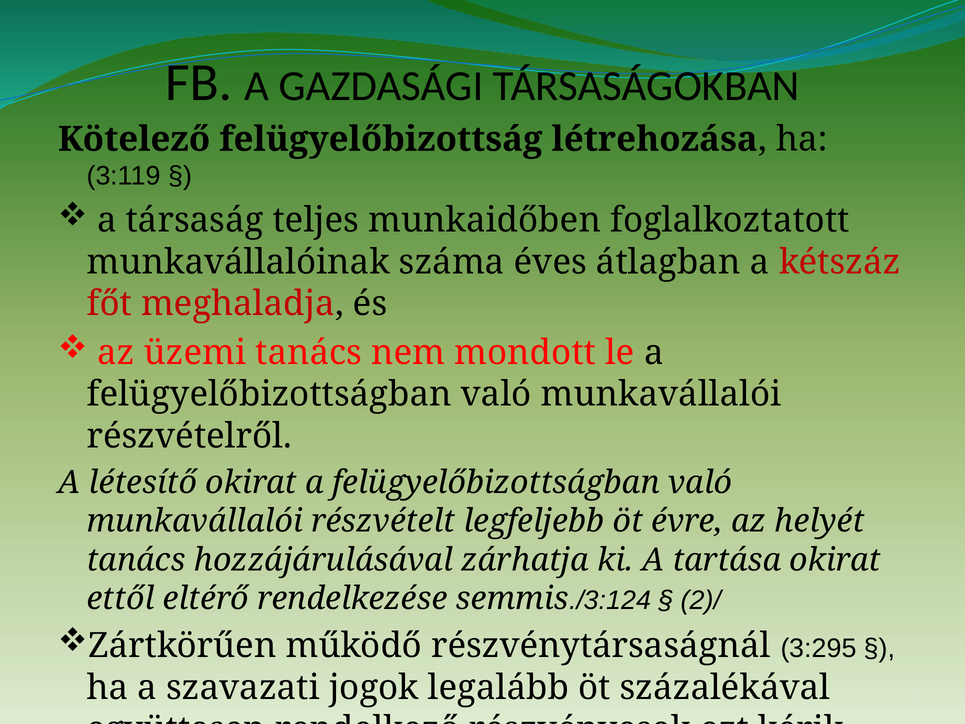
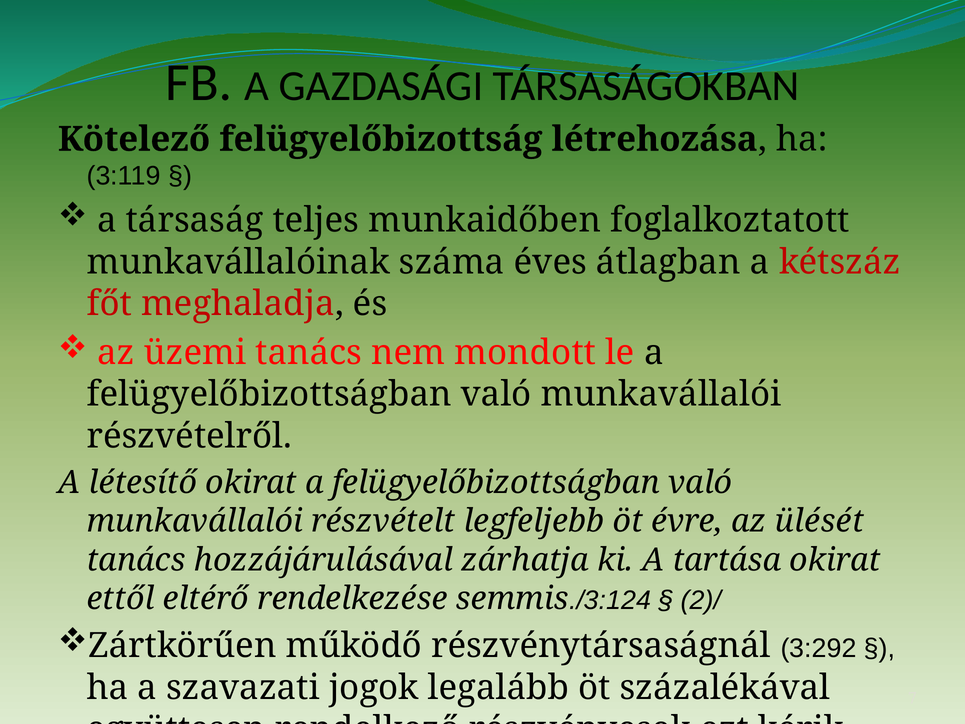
helyét: helyét -> ülését (819, 521)
3:295: 3:295 -> 3:292 (818, 648)
